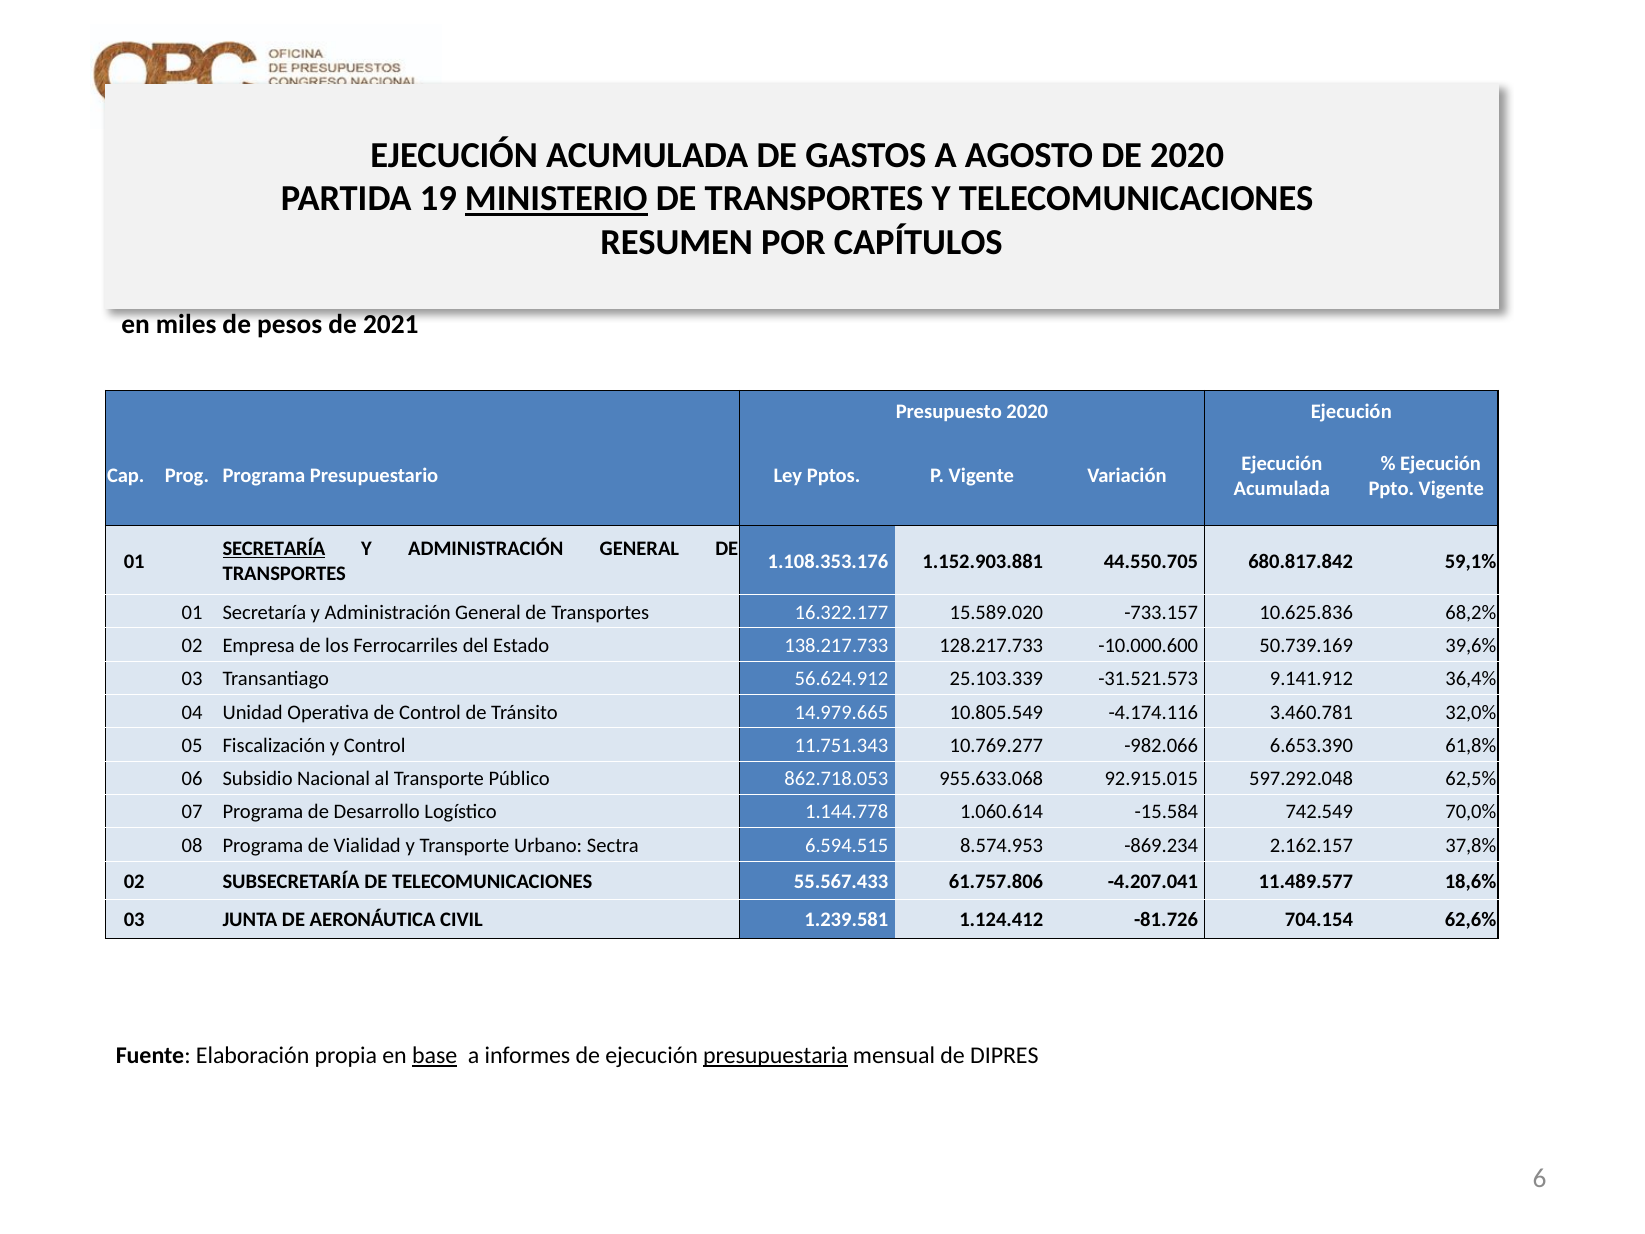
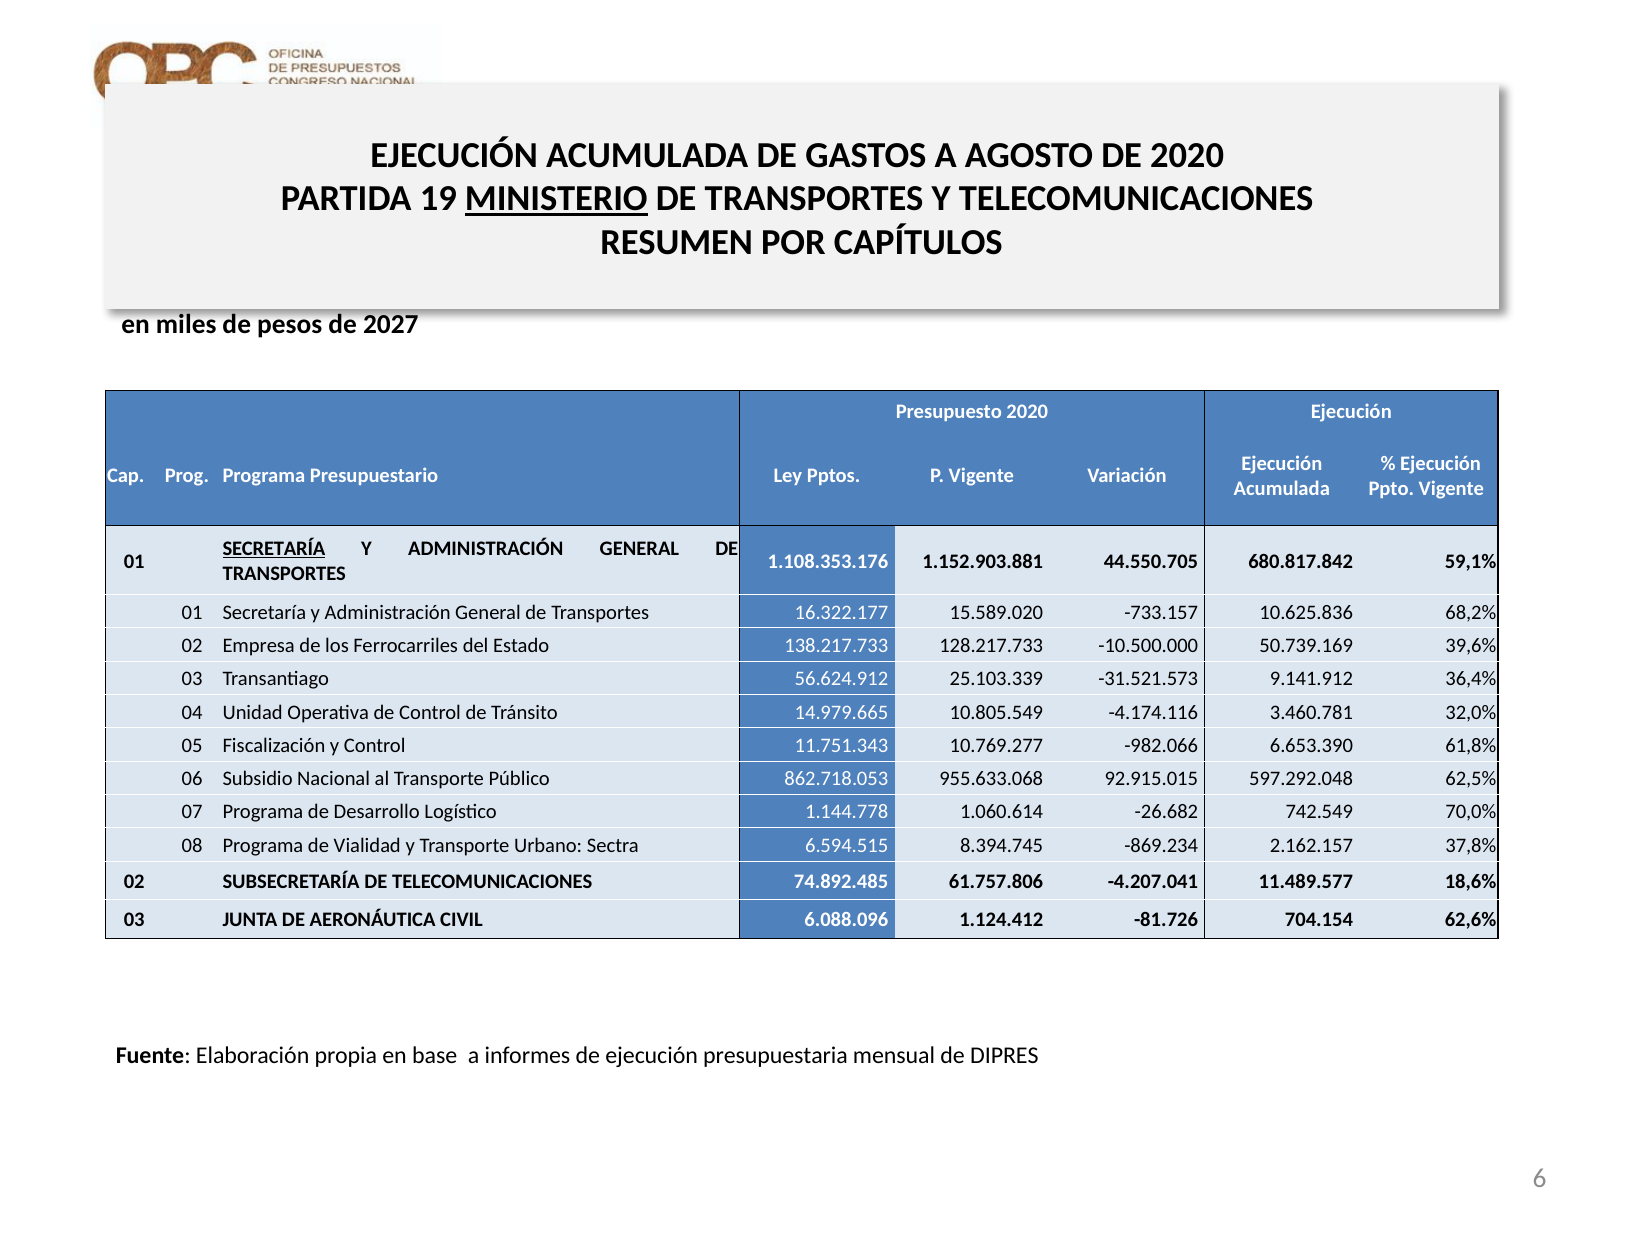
2021: 2021 -> 2027 (391, 324)
-10.000.600: -10.000.600 -> -10.500.000 (1148, 646)
-15.584: -15.584 -> -26.682 (1166, 812)
8.574.953: 8.574.953 -> 8.394.745 (1002, 845)
55.567.433: 55.567.433 -> 74.892.485 (841, 881)
1.239.581: 1.239.581 -> 6.088.096 (846, 920)
base underline: present -> none (435, 1056)
presupuestaria underline: present -> none (776, 1056)
